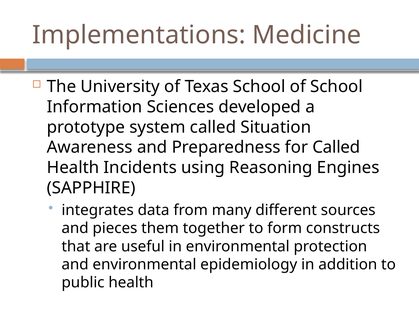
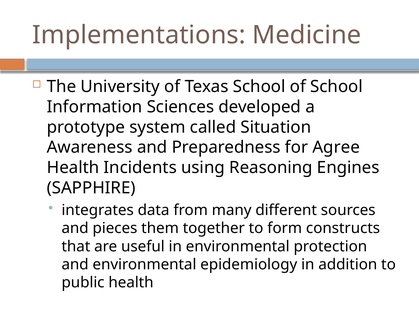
for Called: Called -> Agree (336, 147)
